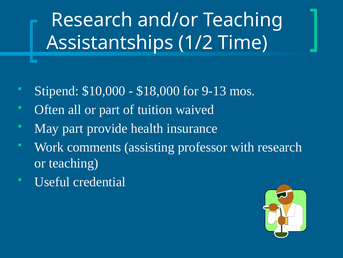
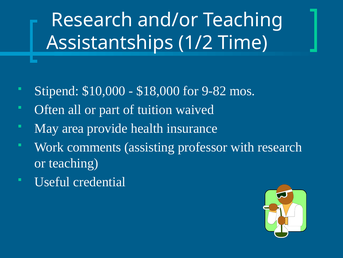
9-13: 9-13 -> 9-82 (214, 91)
May part: part -> area (73, 128)
